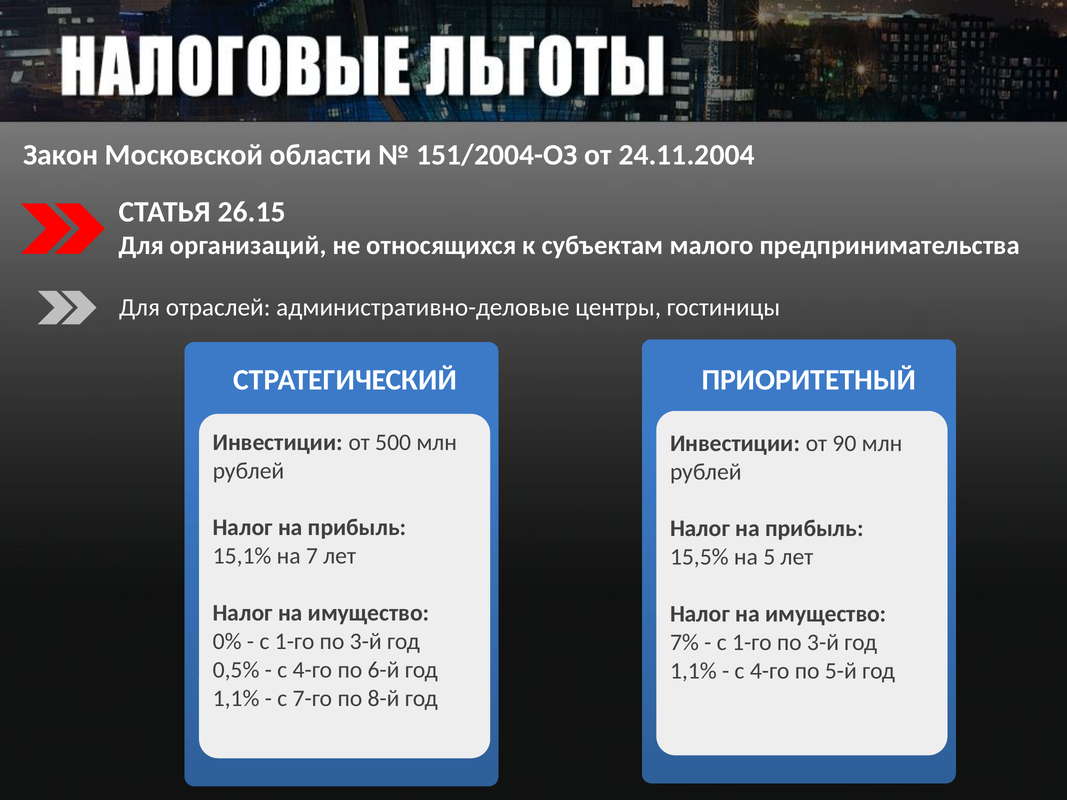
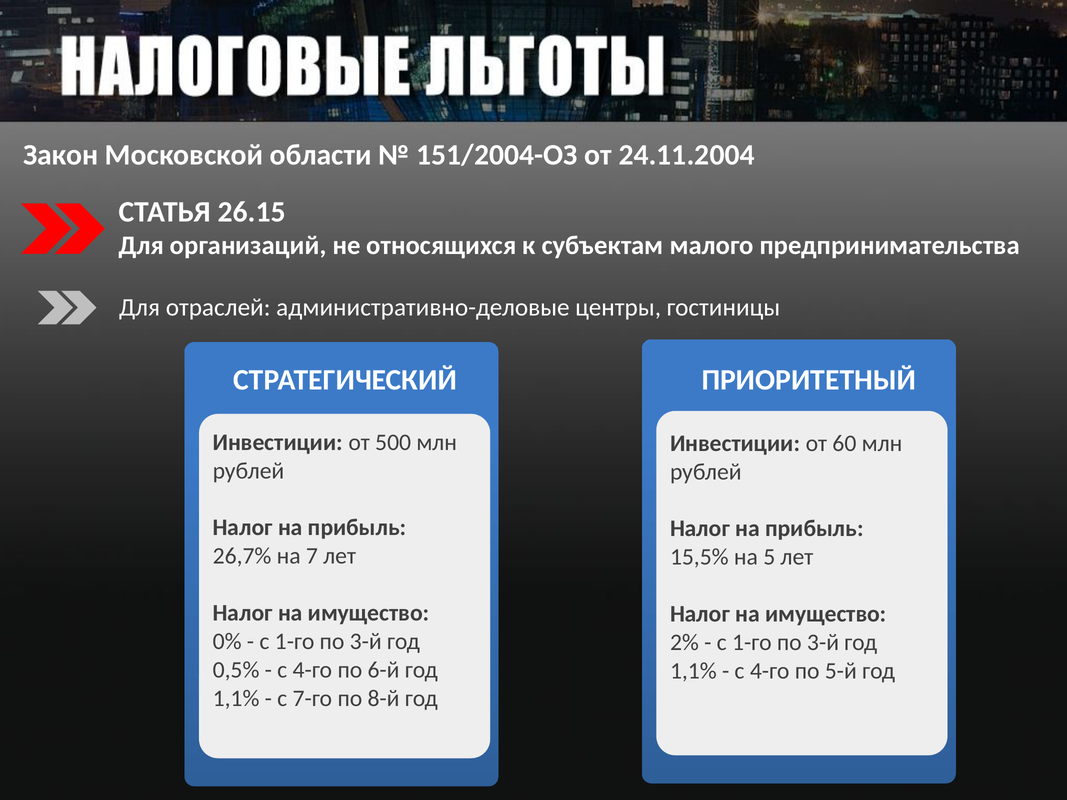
90: 90 -> 60 (844, 444)
15,1%: 15,1% -> 26,7% (242, 556)
7%: 7% -> 2% (684, 643)
